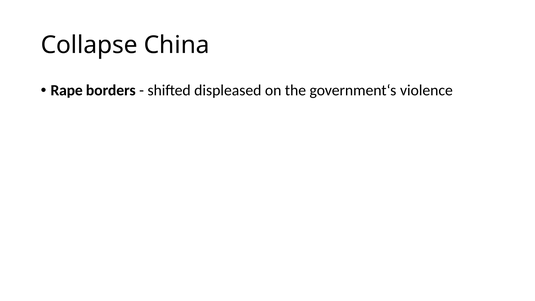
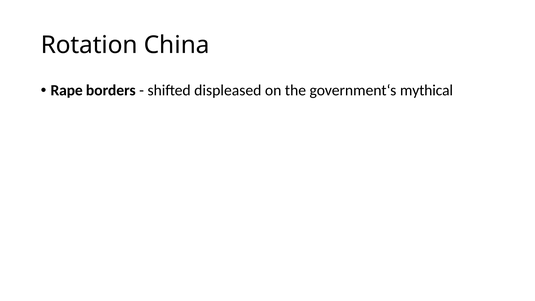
Collapse: Collapse -> Rotation (89, 45)
violence: violence -> mythical (426, 90)
